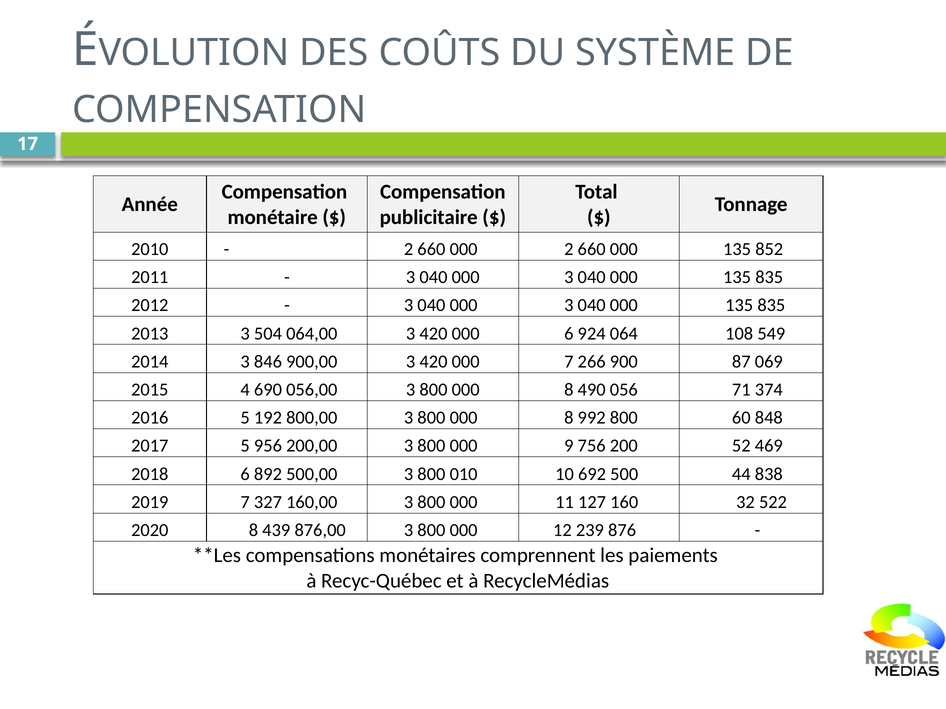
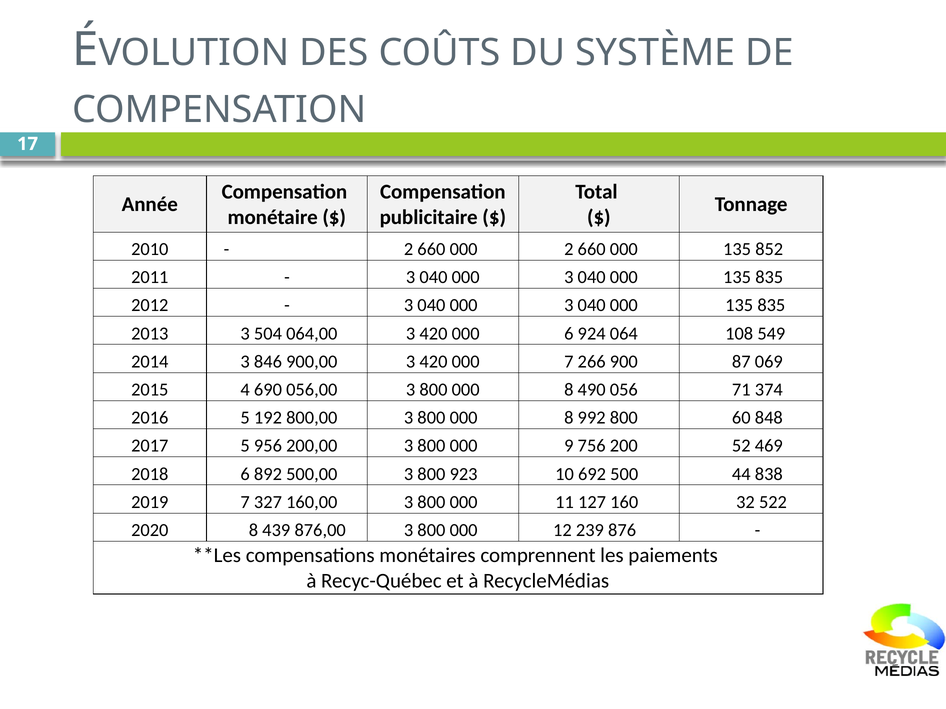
010: 010 -> 923 (464, 474)
